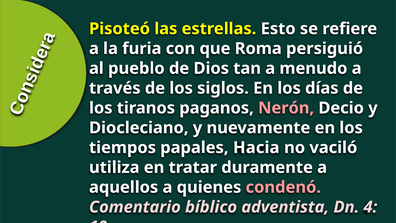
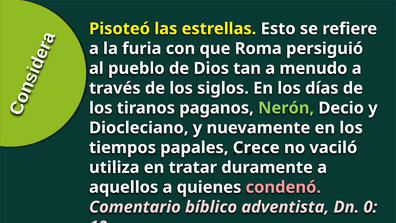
Nerón colour: pink -> light green (286, 108)
Hacia: Hacia -> Crece (256, 147)
4: 4 -> 0 (370, 207)
